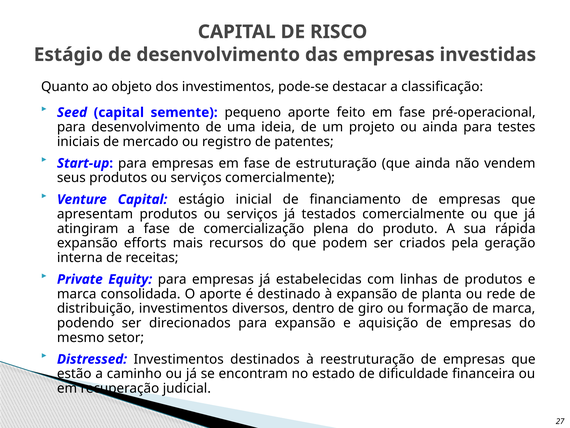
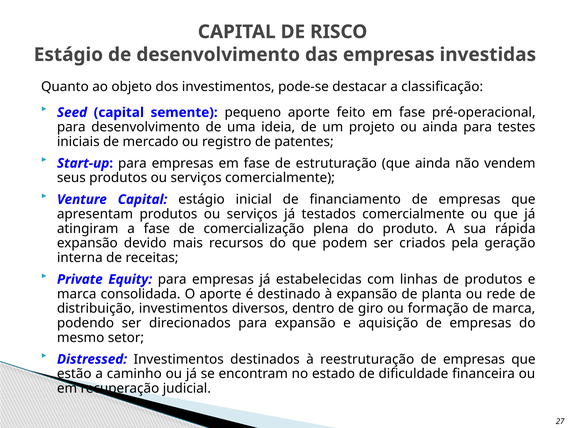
efforts: efforts -> devido (145, 243)
